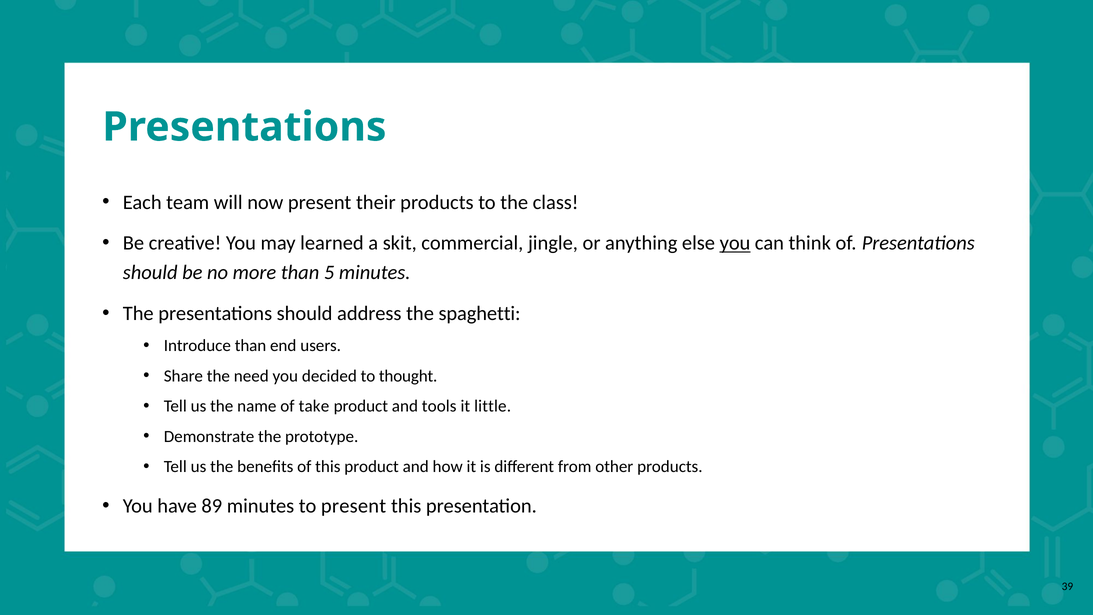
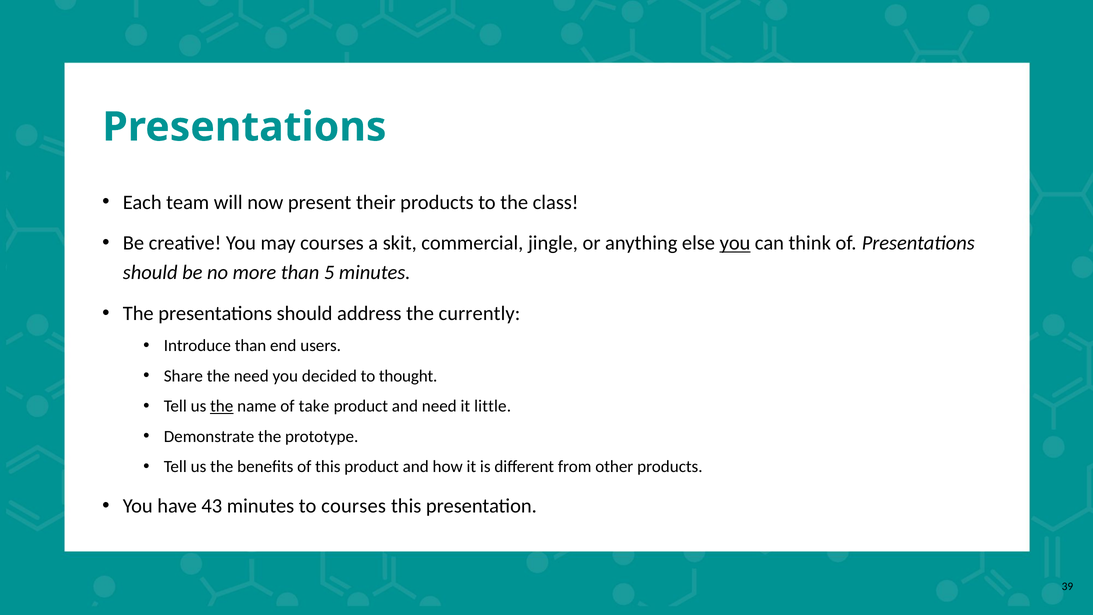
may learned: learned -> courses (332, 243)
spaghetti: spaghetti -> currently (479, 313)
the underline: none -> present (222, 406)
and tools: tools -> need (439, 406)
89: 89 -> 43 (212, 506)
to present: present -> courses (354, 506)
